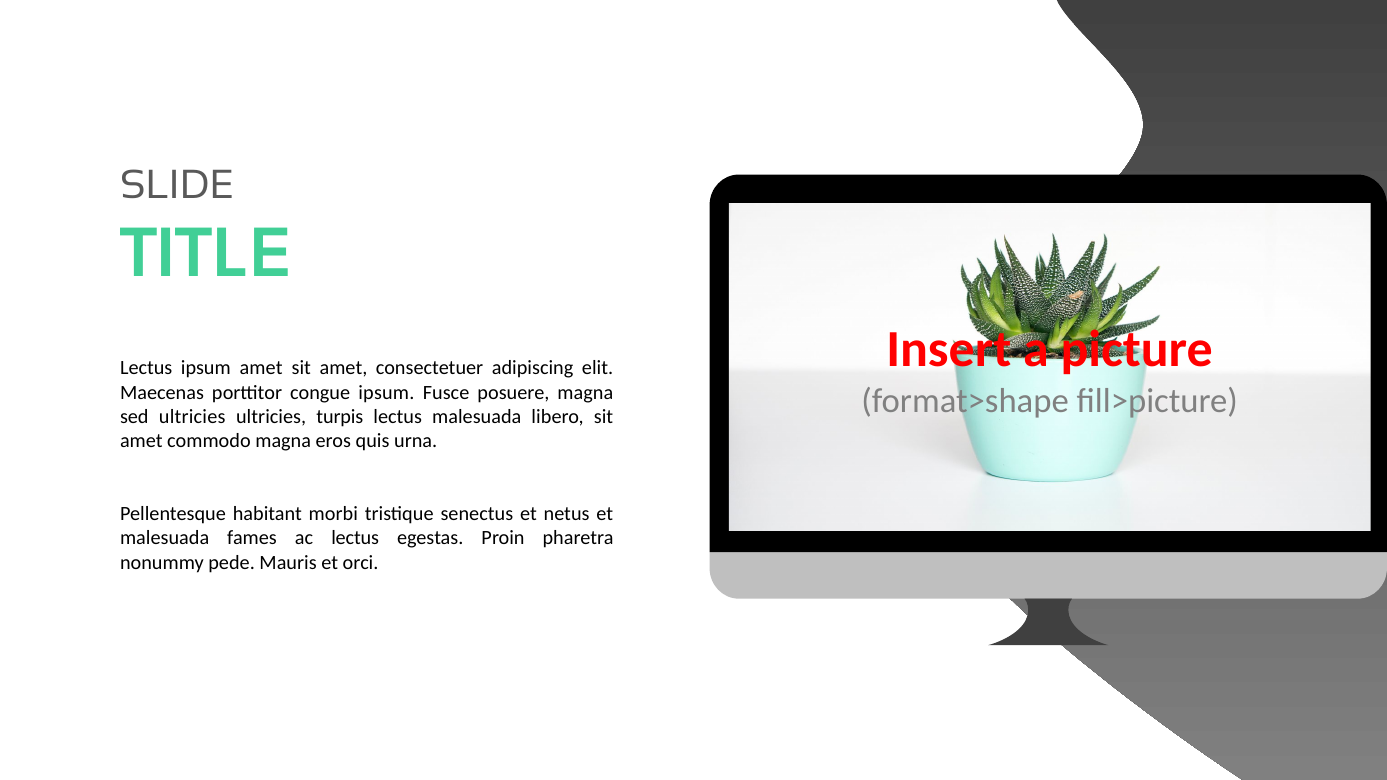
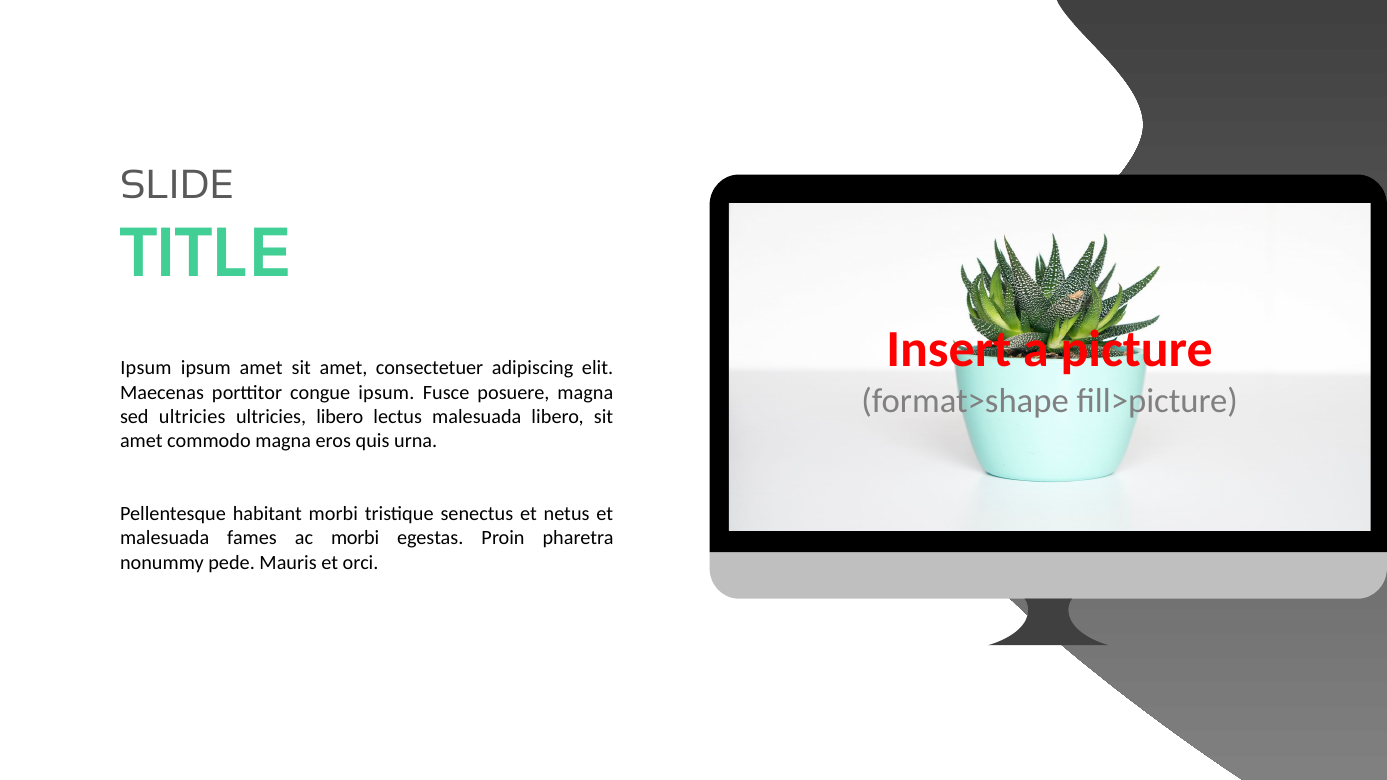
Lectus: Lectus -> Ipsum (146, 368)
ultricies turpis: turpis -> libero (340, 417)
ac lectus: lectus -> morbi (355, 538)
